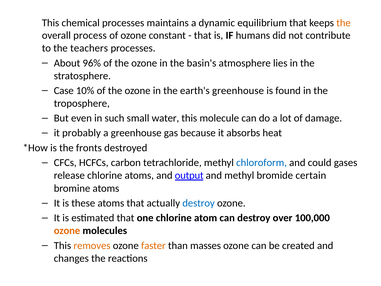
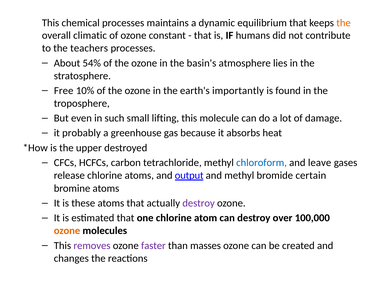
process: process -> climatic (90, 35)
96%: 96% -> 54% (92, 63)
Case: Case -> Free (64, 91)
earth's greenhouse: greenhouse -> importantly (238, 91)
water: water -> lifting (165, 118)
fronts: fronts -> upper (89, 148)
could: could -> leave (320, 162)
destroy colour: blue -> purple (199, 203)
removes colour: orange -> purple (92, 245)
faster colour: orange -> purple (153, 245)
